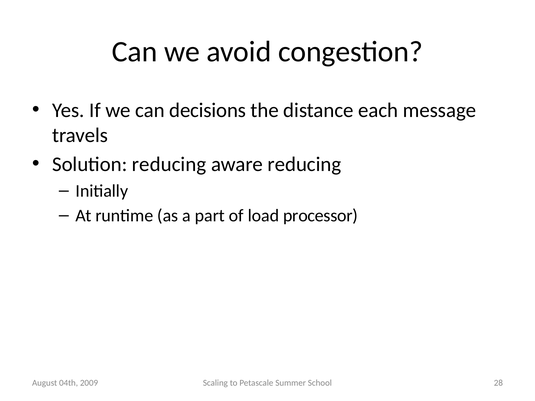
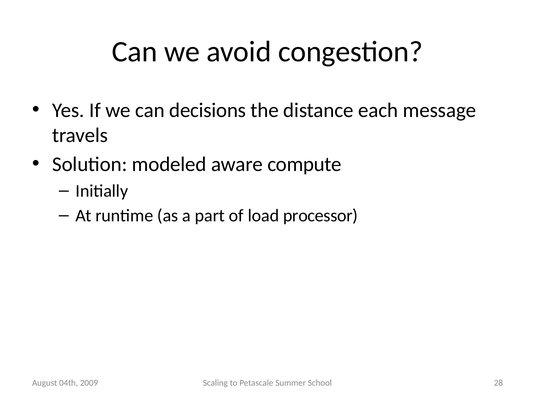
Solution reducing: reducing -> modeled (169, 164)
aware reducing: reducing -> compute (304, 164)
